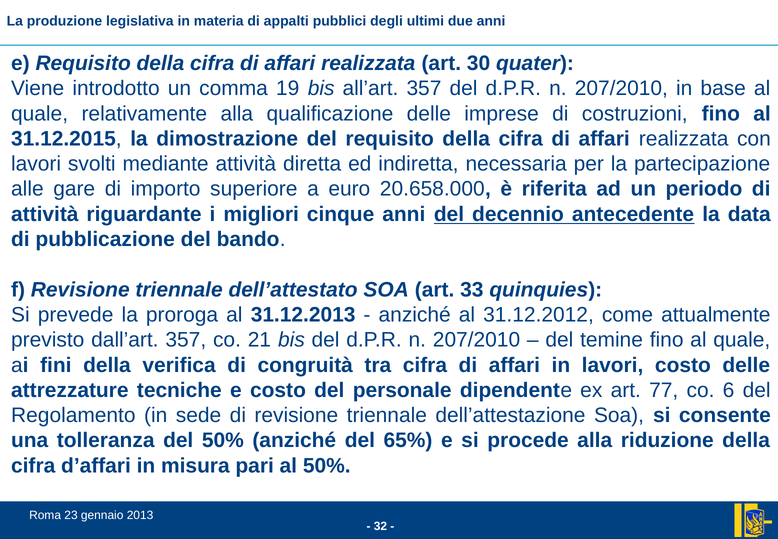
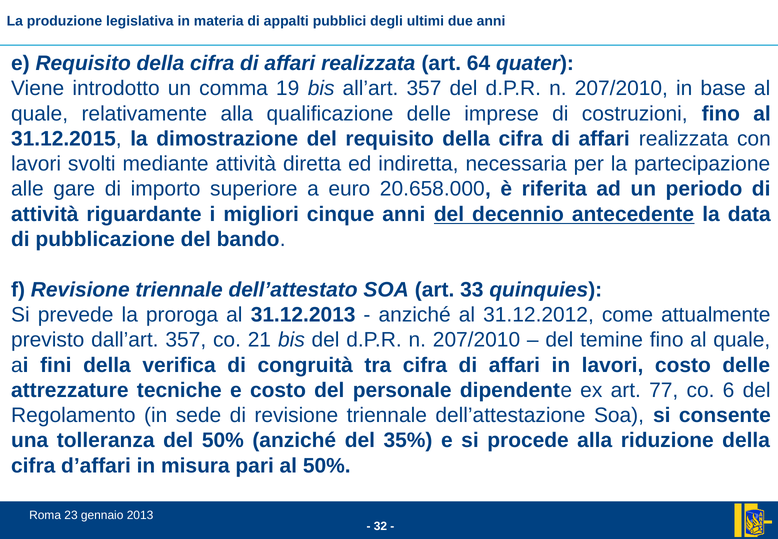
30: 30 -> 64 (479, 63)
65%: 65% -> 35% (408, 440)
